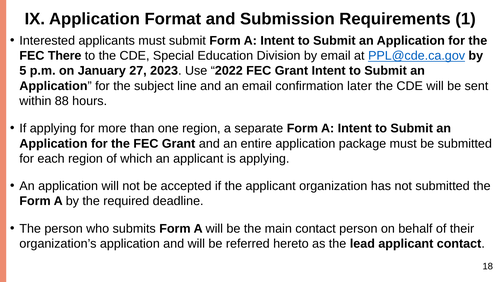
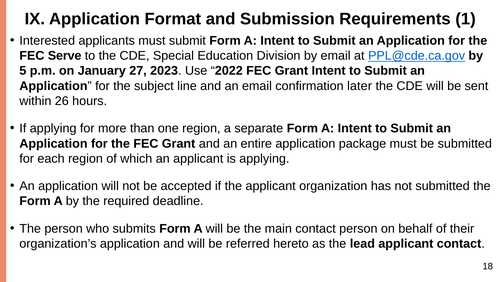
There: There -> Serve (65, 56)
88: 88 -> 26 (62, 101)
